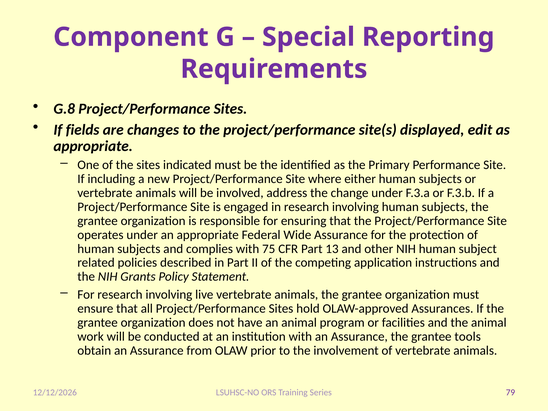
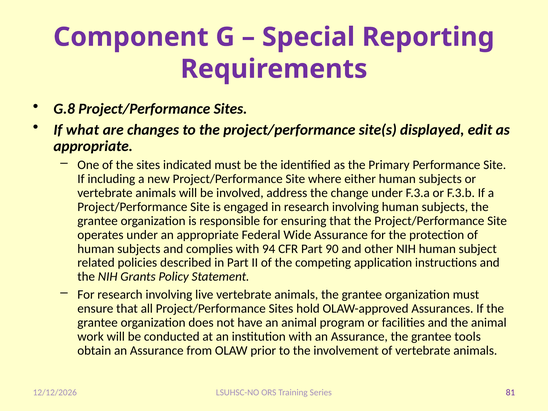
fields: fields -> what (82, 130)
75: 75 -> 94 (269, 249)
13: 13 -> 90 (332, 249)
79: 79 -> 81 (510, 392)
